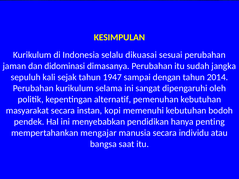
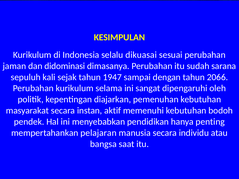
jangka: jangka -> sarana (224, 66)
2014: 2014 -> 2066 (217, 77)
alternatif: alternatif -> diajarkan (113, 100)
kopi: kopi -> aktif (113, 111)
mengajar: mengajar -> pelajaran (99, 133)
